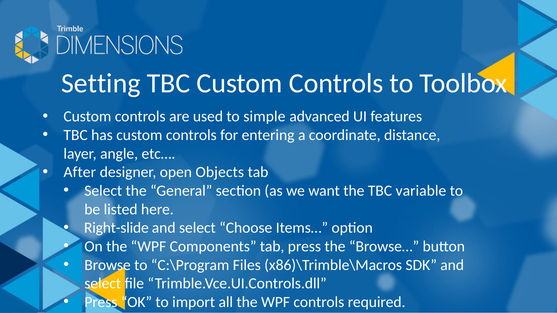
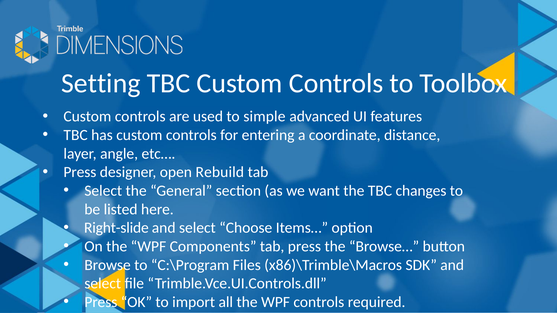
After: After -> Press (80, 172)
Objects: Objects -> Rebuild (220, 172)
variable: variable -> changes (421, 191)
